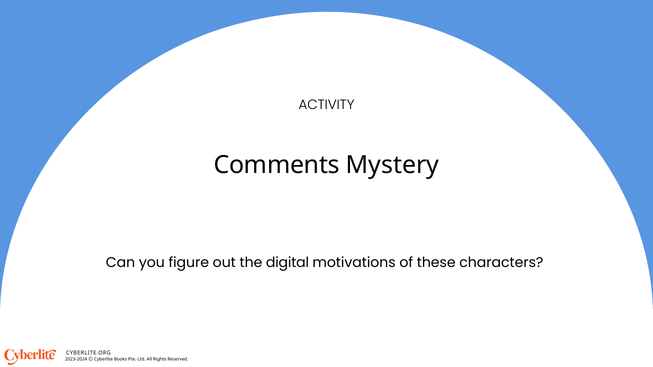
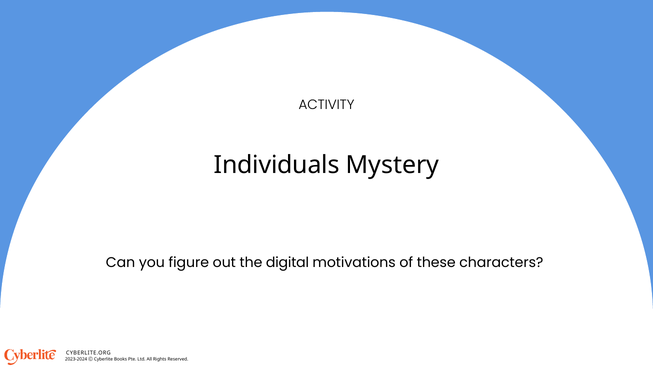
Comments: Comments -> Individuals (277, 165)
